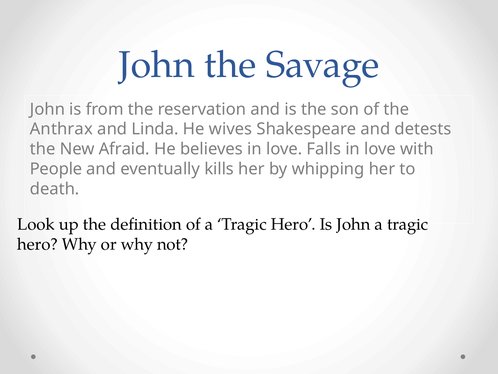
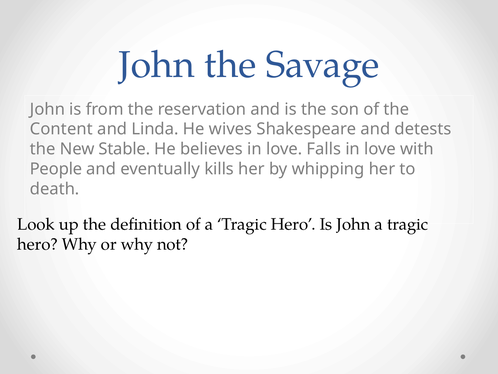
Anthrax: Anthrax -> Content (61, 129)
Afraid: Afraid -> Stable (124, 149)
